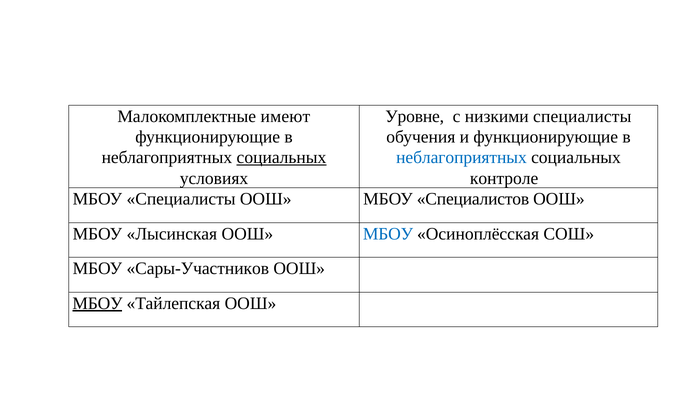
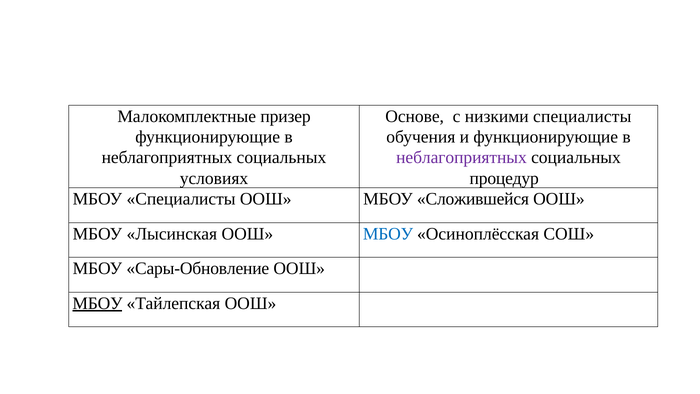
имеют: имеют -> призер (286, 116)
Уровне: Уровне -> Основе (415, 116)
социальных underline: present -> none (281, 158)
неблагоприятных colour: blue -> purple (461, 158)
контроле: контроле -> процедур (504, 178)
Специалистов: Специалистов -> Сложившейся (473, 199)
Сары-Участников: Сары-Участников -> Сары-Обновление (198, 268)
